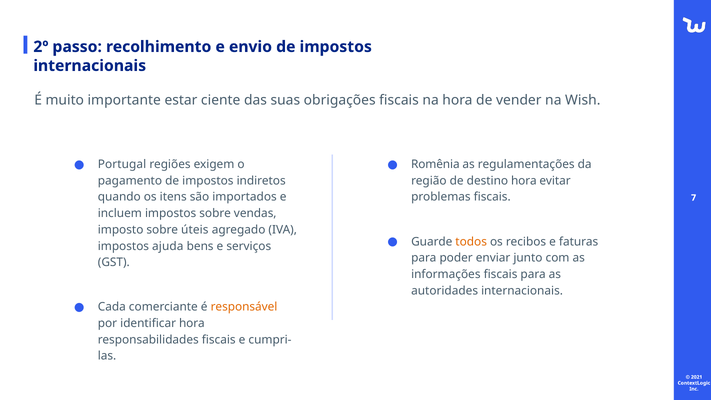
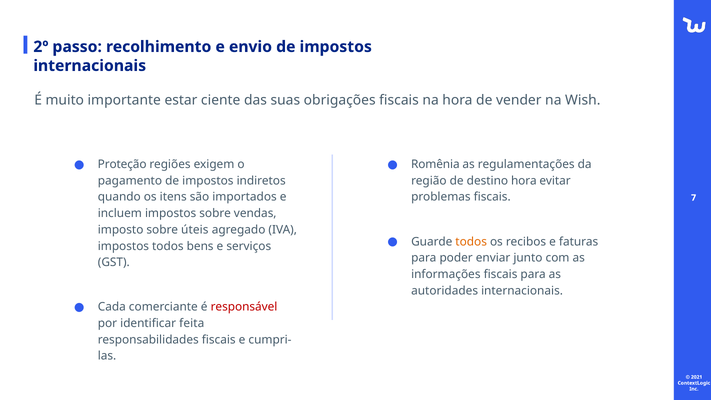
Portugal: Portugal -> Proteção (122, 164)
impostos ajuda: ajuda -> todos (168, 246)
responsável colour: orange -> red (244, 307)
identificar hora: hora -> feita (192, 323)
